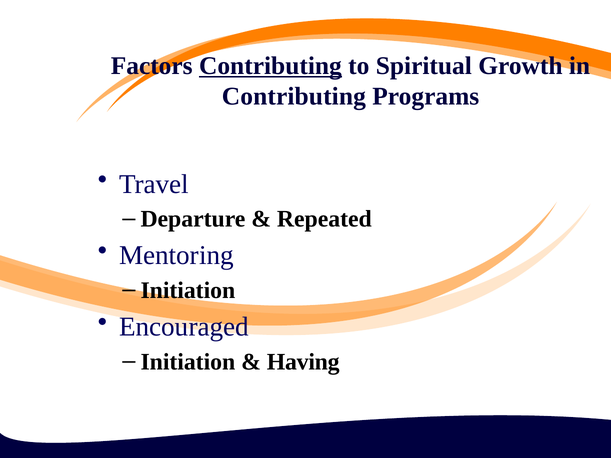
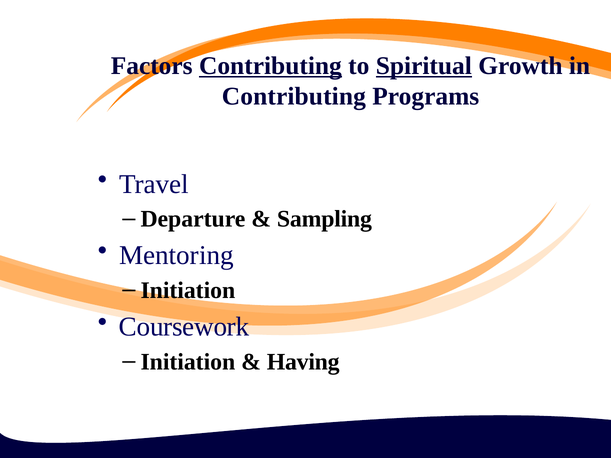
Spiritual underline: none -> present (424, 66)
Repeated: Repeated -> Sampling (324, 219)
Encouraged: Encouraged -> Coursework (184, 327)
